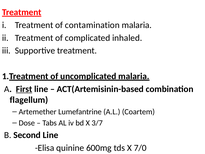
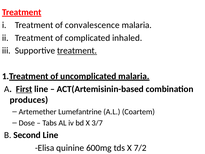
contamination: contamination -> convalescence (92, 25)
treatment underline: none -> present (77, 51)
flagellum: flagellum -> produces (29, 100)
7/0: 7/0 -> 7/2 (140, 148)
